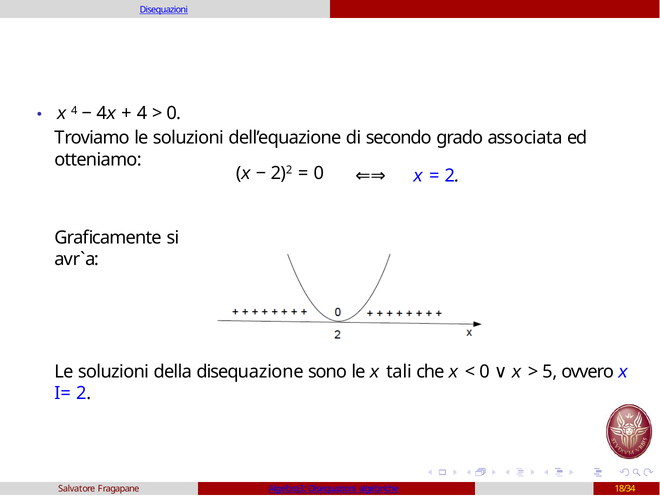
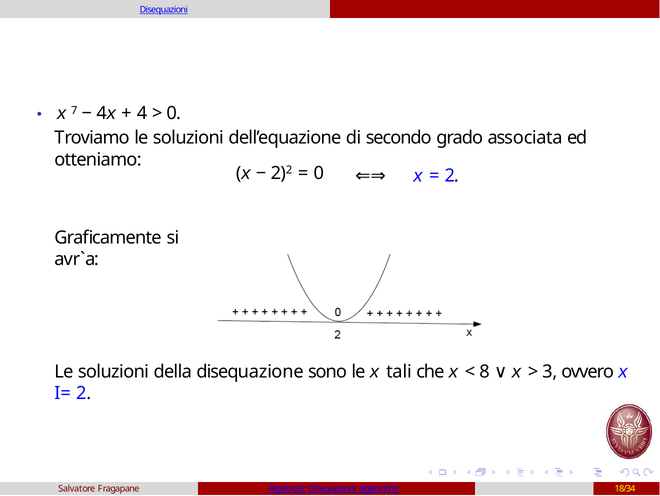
x 4: 4 -> 7 (74, 110)
0: 0 -> 8 (484, 371)
5: 5 -> 3 (550, 371)
